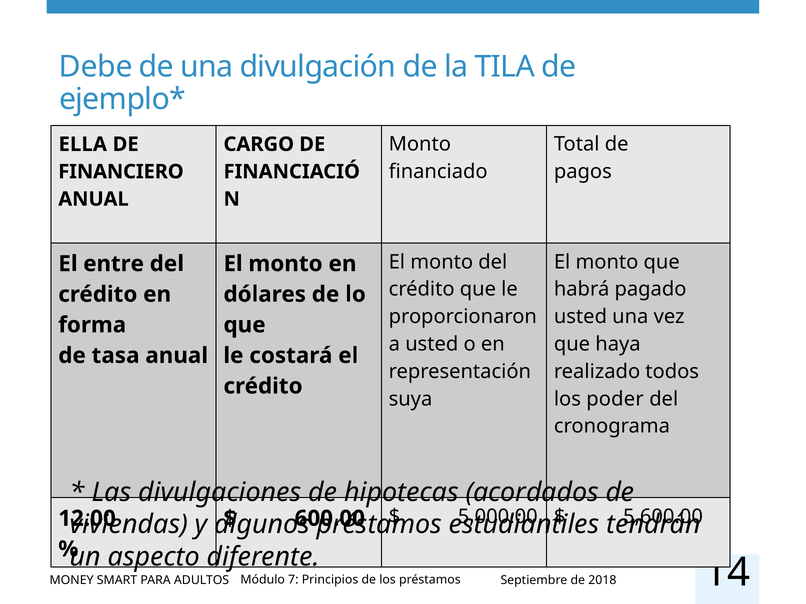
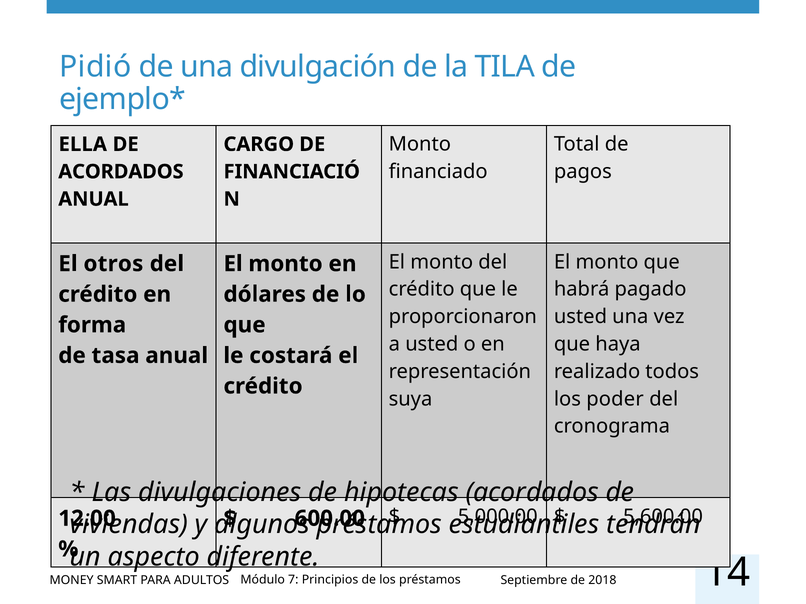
Debe: Debe -> Pidió (95, 67)
FINANCIERO: FINANCIERO -> ACORDADOS (121, 172)
entre: entre -> otros (113, 264)
